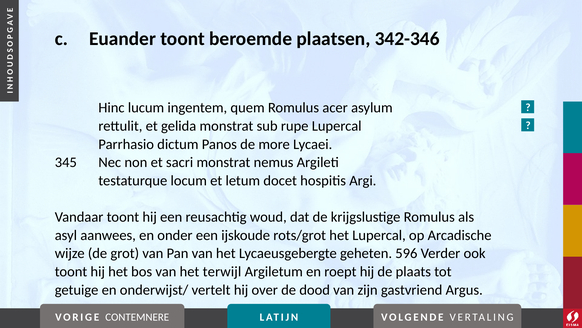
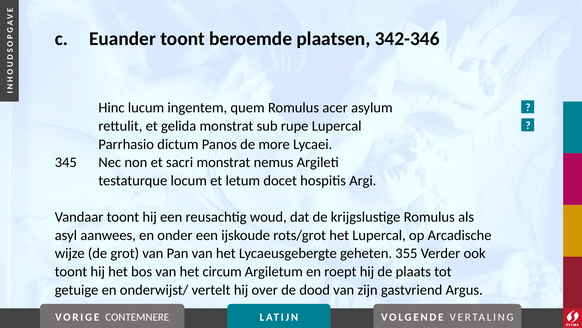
596: 596 -> 355 (406, 253)
terwijl: terwijl -> circum (222, 271)
